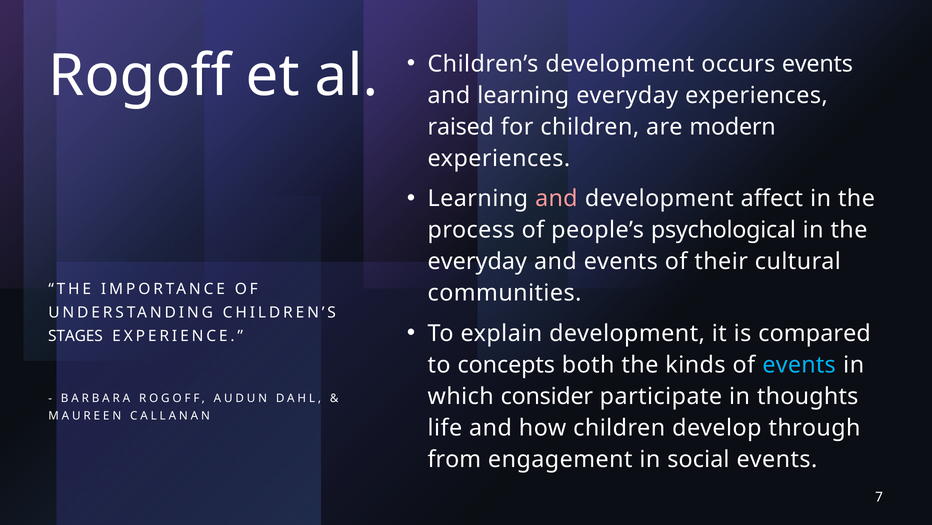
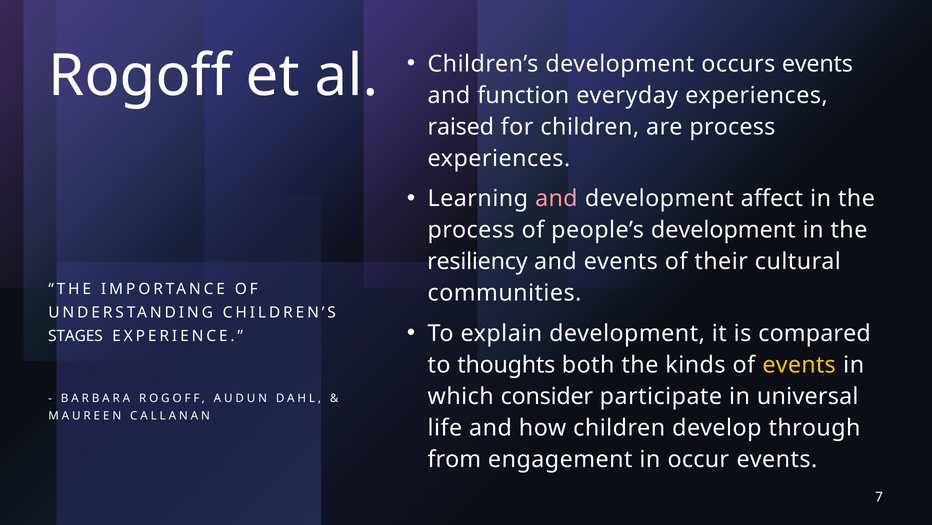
and learning: learning -> function (523, 95)
are modern: modern -> process (732, 127)
people’s psychological: psychological -> development (723, 230)
everyday: everyday -> resiliency (477, 261)
concepts: concepts -> thoughts (506, 364)
events colour: light blue -> yellow (799, 364)
thoughts: thoughts -> universal (808, 396)
social: social -> occur (698, 459)
